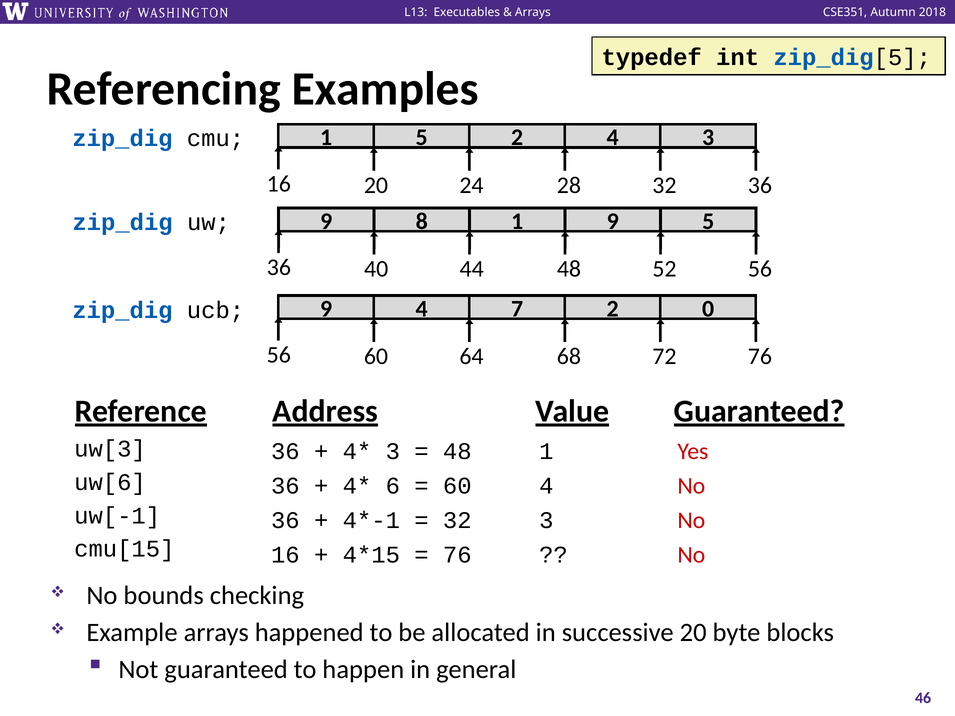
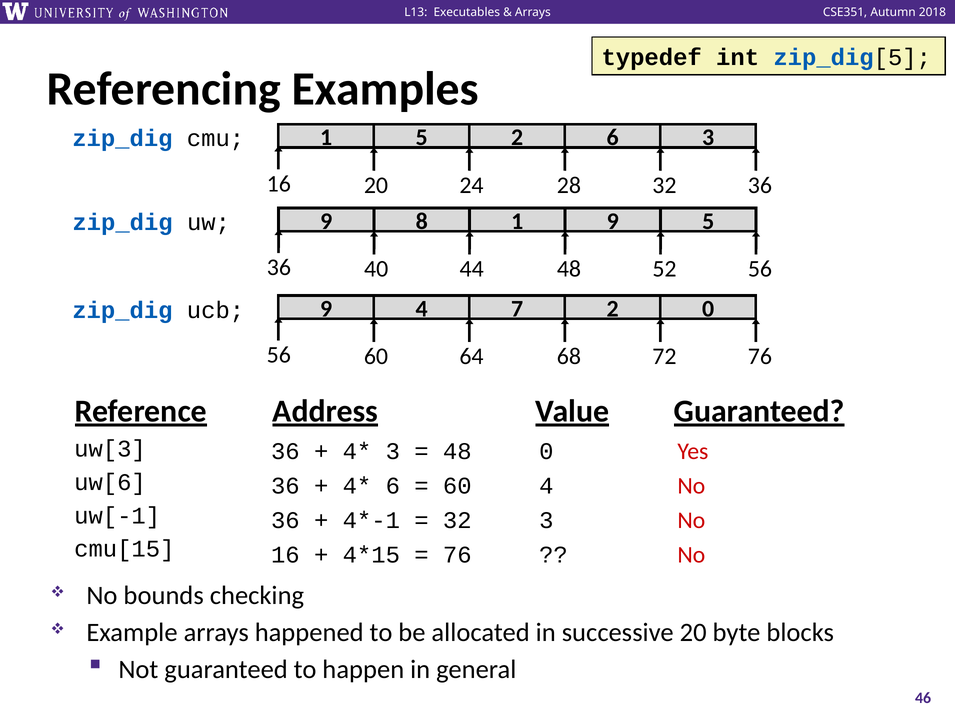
2 4: 4 -> 6 (613, 138)
48 1: 1 -> 0 (546, 452)
